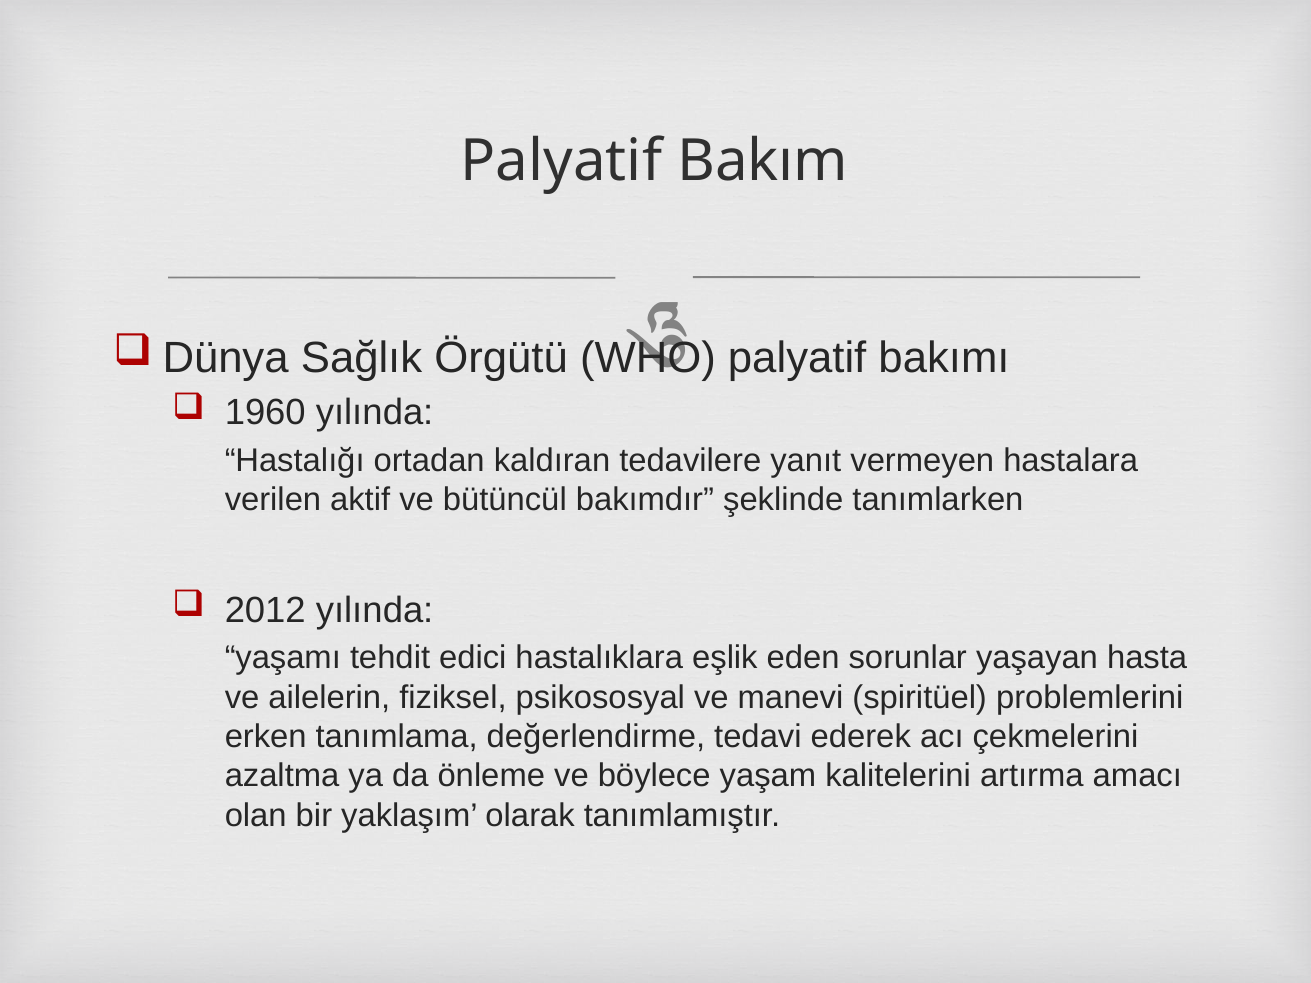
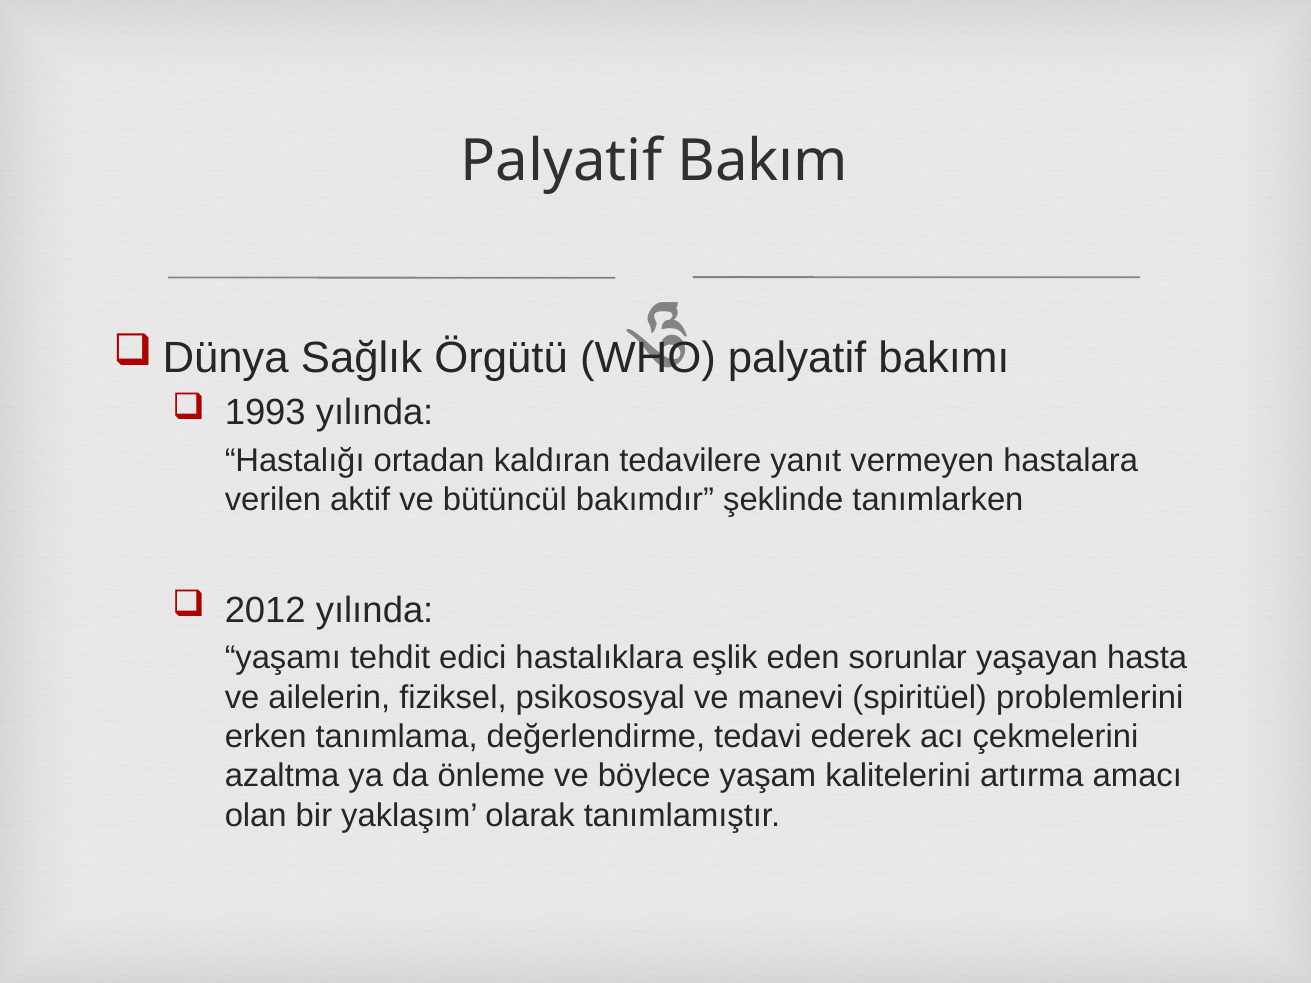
1960: 1960 -> 1993 (265, 413)
